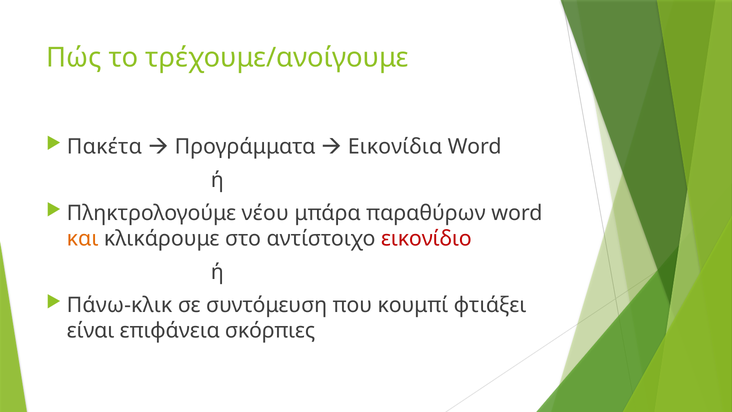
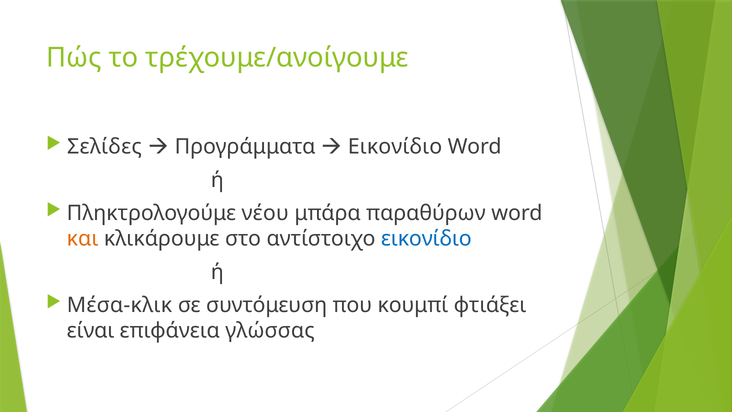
Πακέτα: Πακέτα -> Σελίδες (104, 147)
Εικονίδια: Εικονίδια -> Εικονίδιο (395, 147)
εικονίδιο colour: red -> blue (426, 239)
Πάνω-κλικ: Πάνω-κλικ -> Μέσα-κλικ (119, 305)
σκόρπιες: σκόρπιες -> γλώσσας (270, 331)
